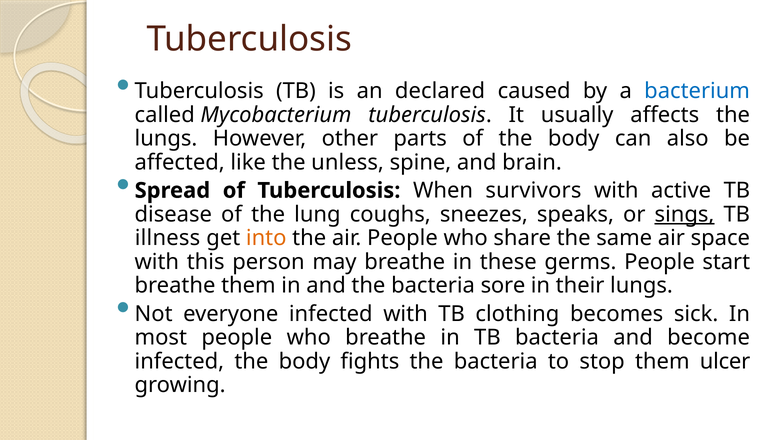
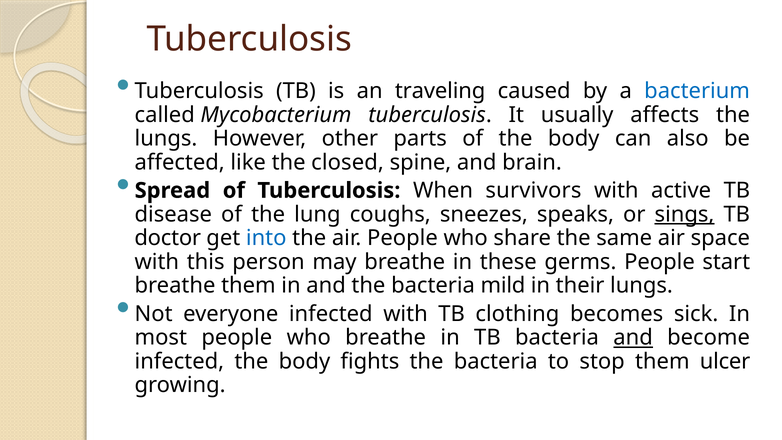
declared: declared -> traveling (440, 91)
unless: unless -> closed (348, 162)
illness: illness -> doctor (168, 238)
into colour: orange -> blue (266, 238)
sore: sore -> mild (503, 286)
and underline: none -> present (633, 338)
